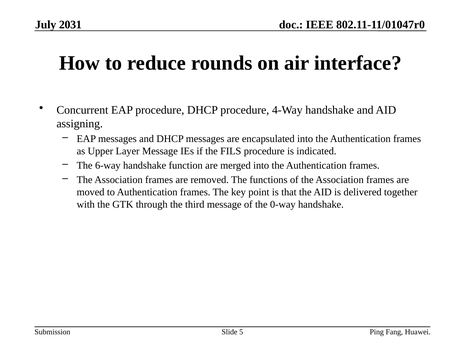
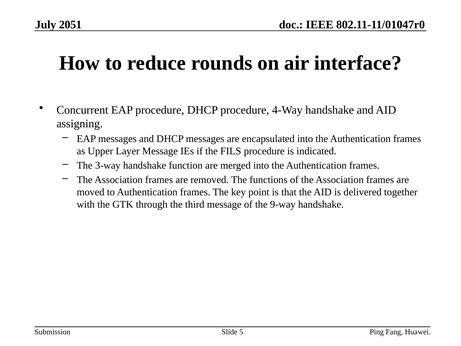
2031: 2031 -> 2051 (70, 25)
6-way: 6-way -> 3-way (108, 165)
0-way: 0-way -> 9-way (283, 204)
